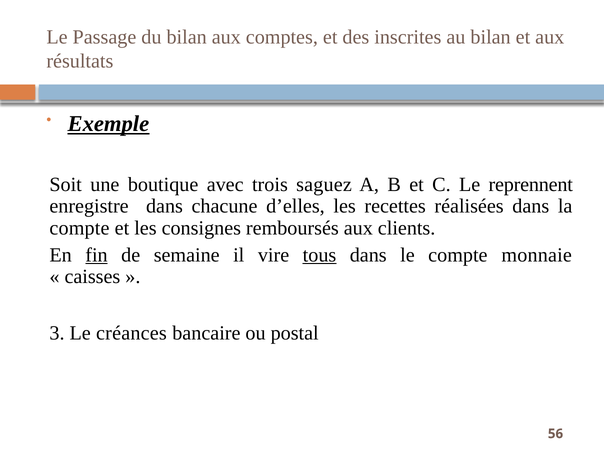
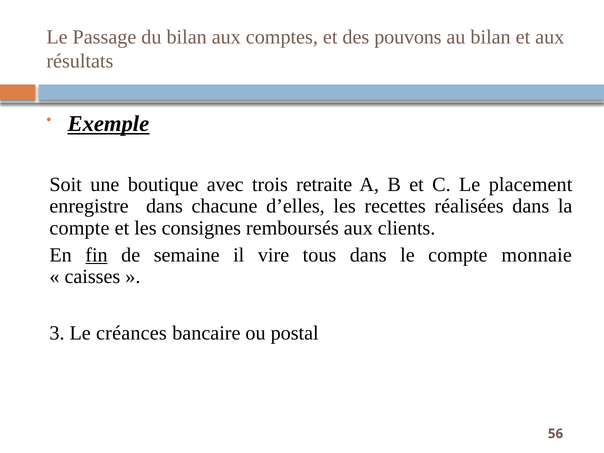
inscrites: inscrites -> pouvons (408, 37)
saguez: saguez -> retraite (324, 184)
reprennent: reprennent -> placement (531, 184)
tous underline: present -> none (320, 255)
